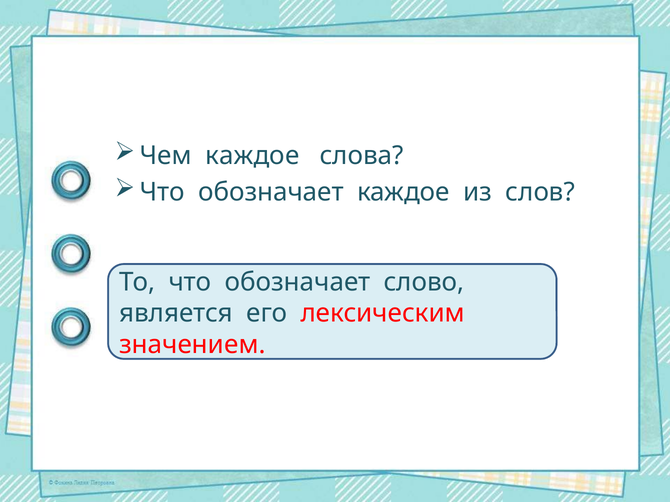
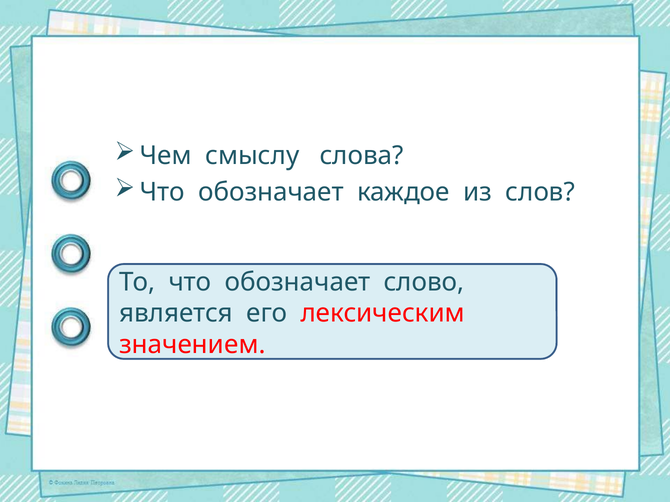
Чем каждое: каждое -> смыслу (252, 156)
